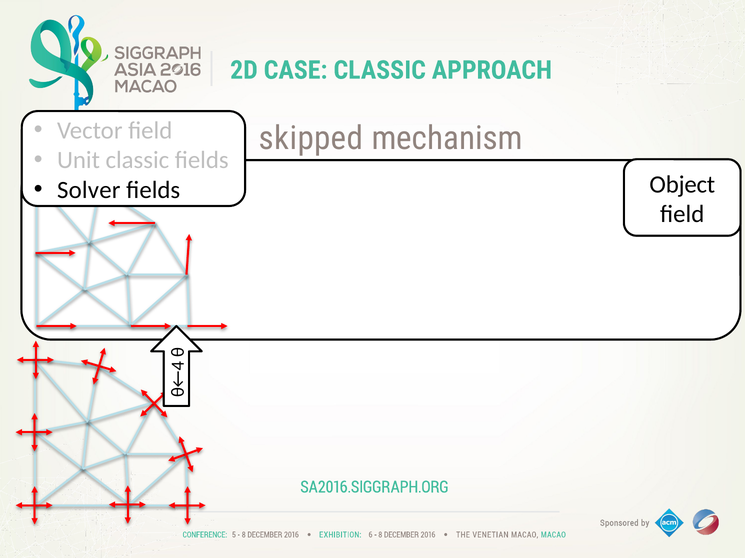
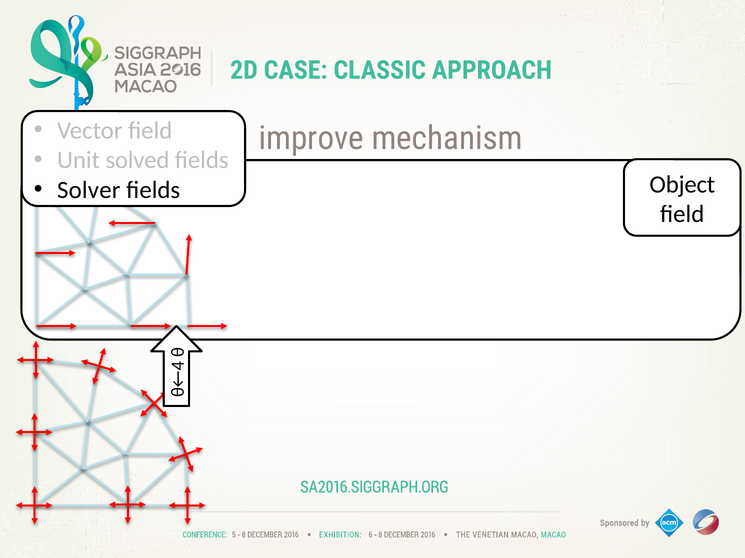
skipped: skipped -> improve (311, 139)
Unit classic: classic -> solved (137, 160)
